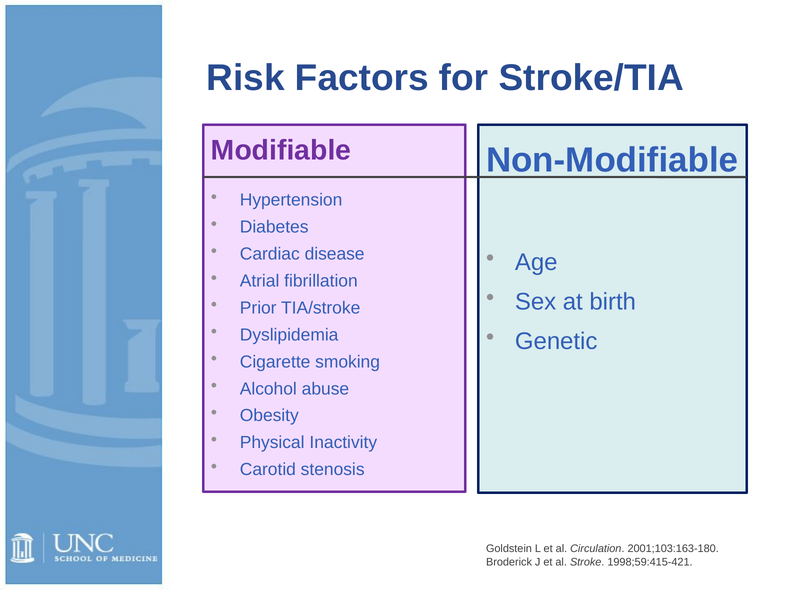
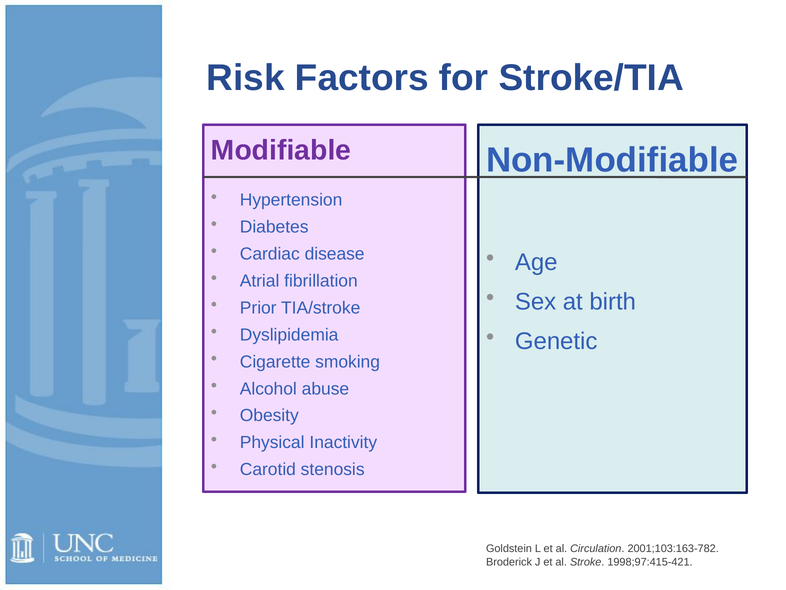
2001;103:163-180: 2001;103:163-180 -> 2001;103:163-782 (673, 548)
1998;59:415-421: 1998;59:415-421 -> 1998;97:415-421 (650, 561)
